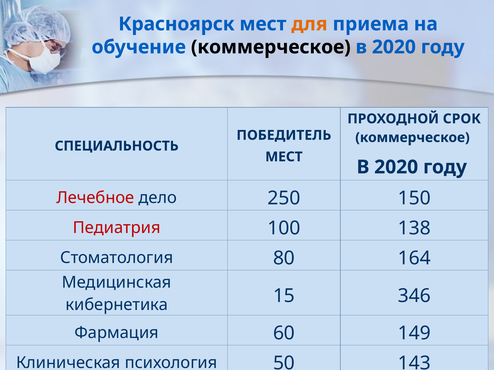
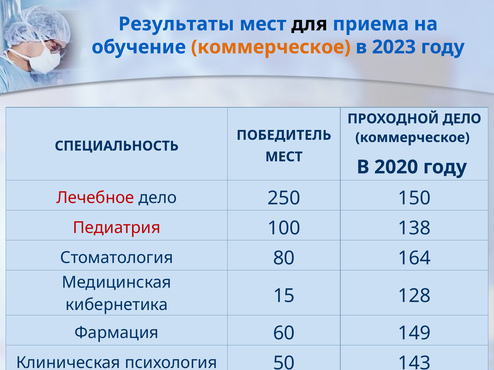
Красноярск: Красноярск -> Результаты (176, 24)
для colour: orange -> black (309, 24)
коммерческое colour: black -> orange (271, 47)
2020: 2020 -> 2023 (394, 47)
ПРОХОДНОЙ СРОК: СРОК -> ДЕЛО (462, 119)
346: 346 -> 128 (414, 296)
